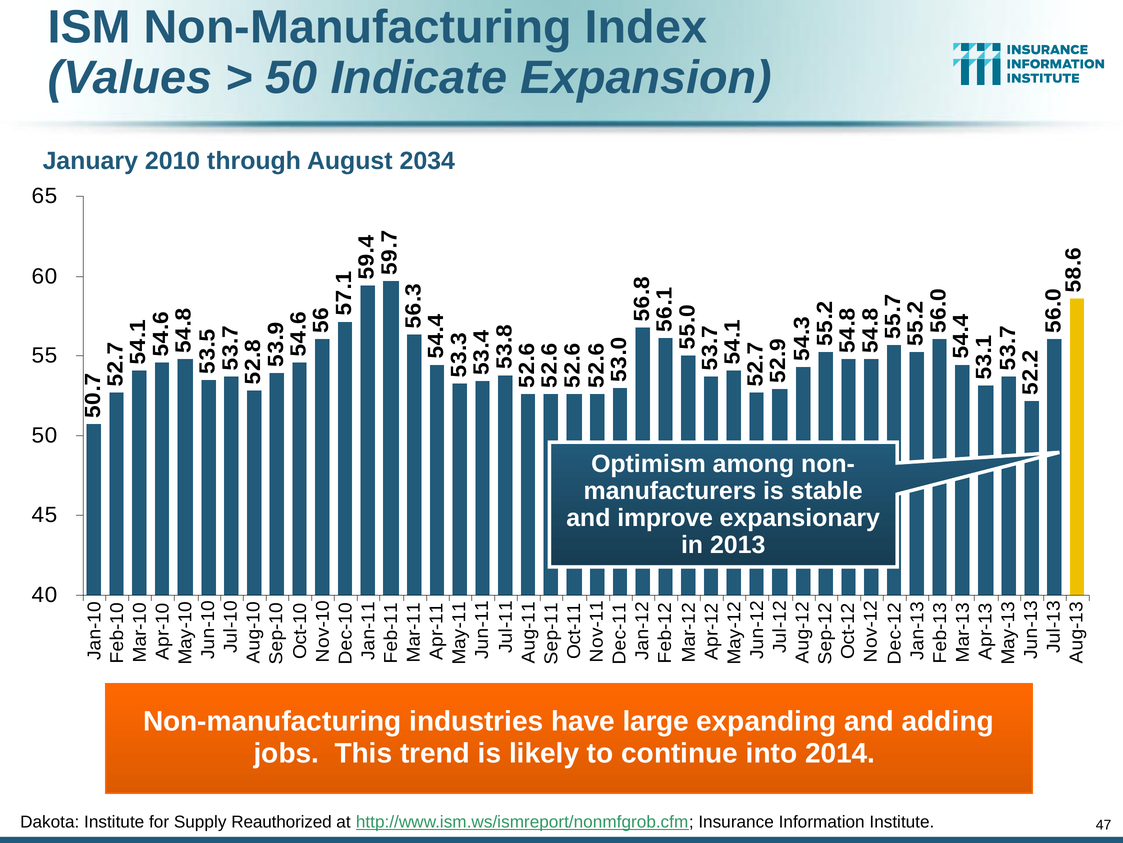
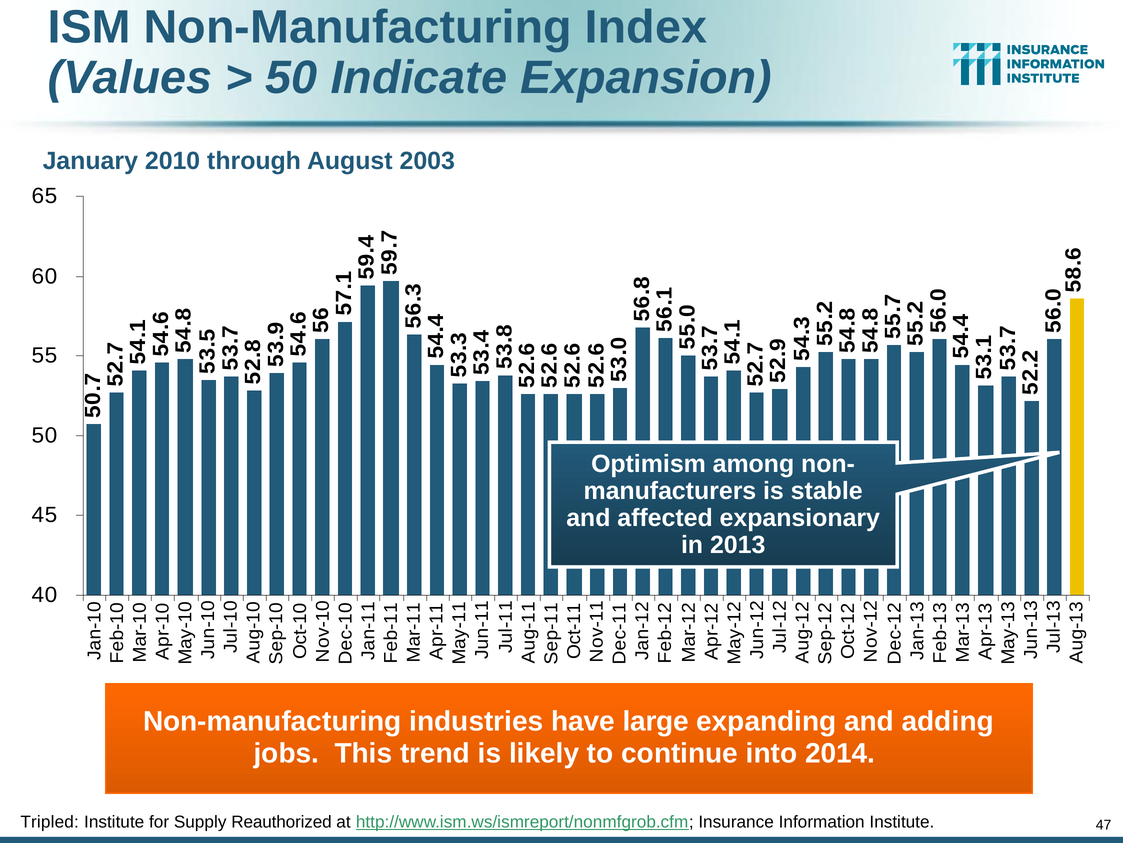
2034: 2034 -> 2003 (427, 161)
improve: improve -> affected (665, 517)
Dakota: Dakota -> Tripled (50, 821)
